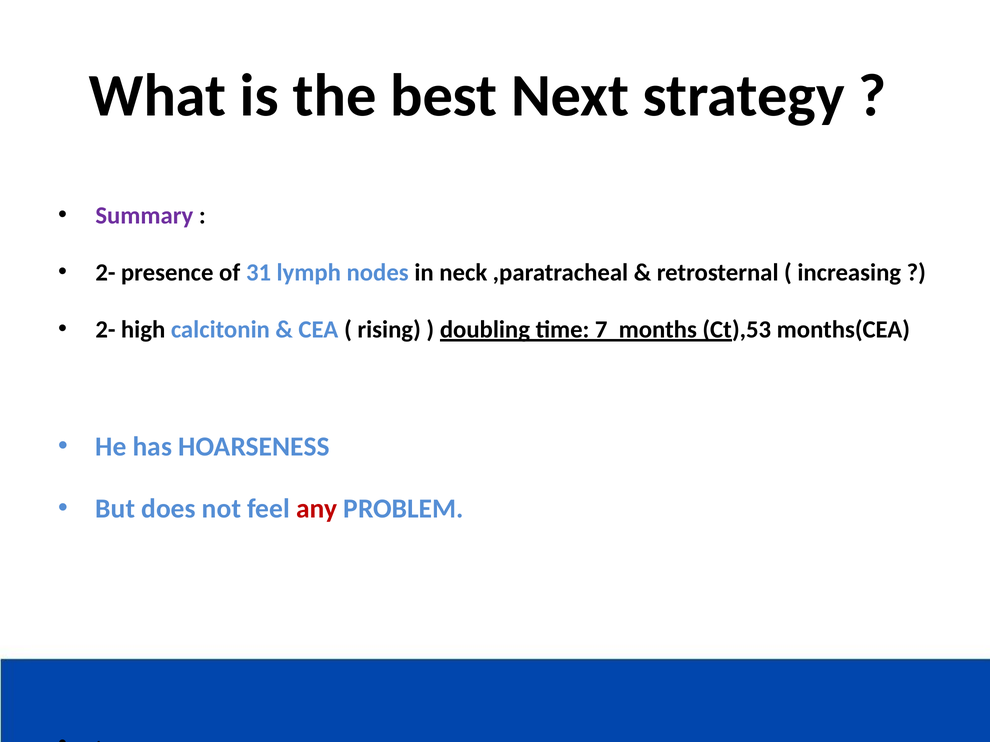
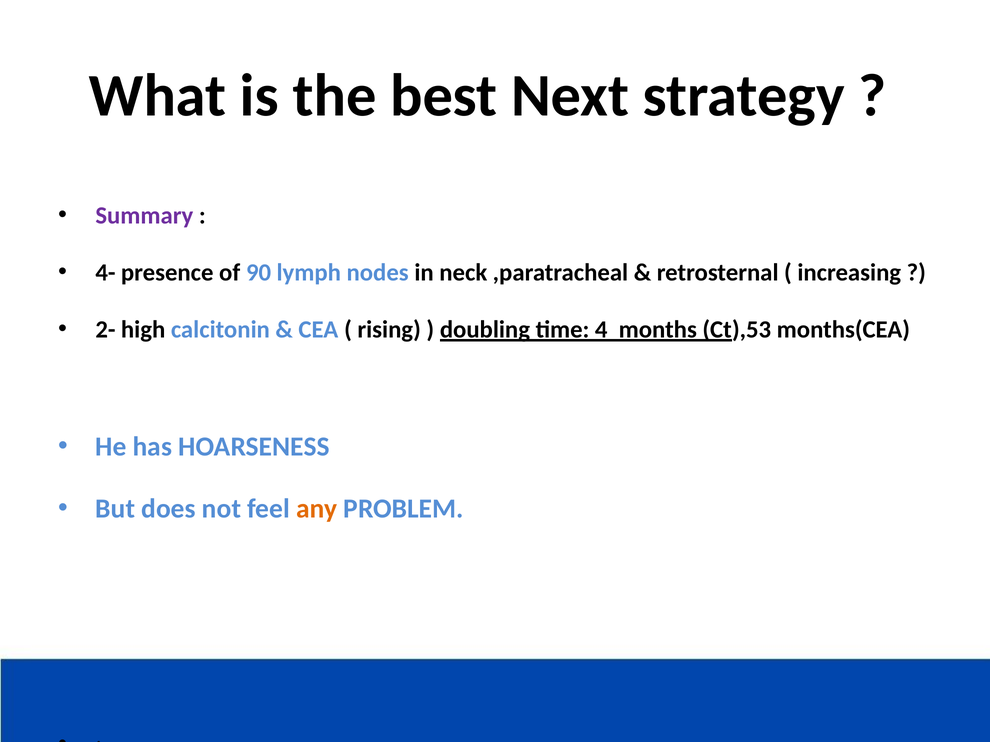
2-: 2- -> 4- (105, 273)
31: 31 -> 90 (259, 273)
7: 7 -> 4 (601, 330)
any colour: red -> orange (317, 509)
